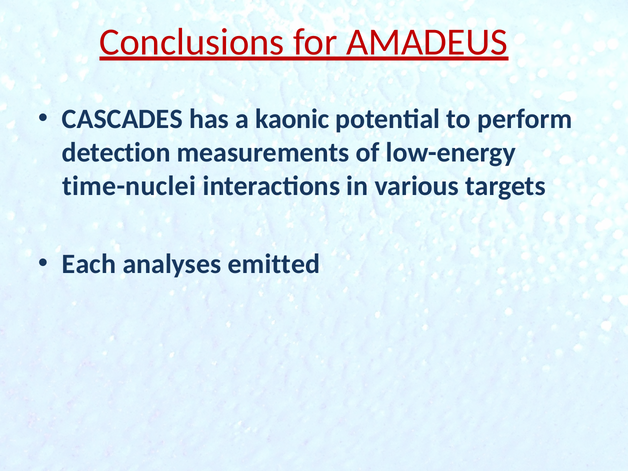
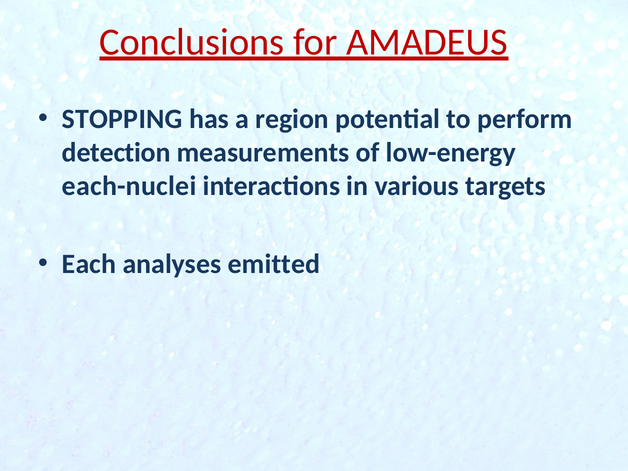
CASCADES: CASCADES -> STOPPING (122, 119)
kaonic: kaonic -> region (292, 119)
time-nuclei: time-nuclei -> each-nuclei (129, 186)
